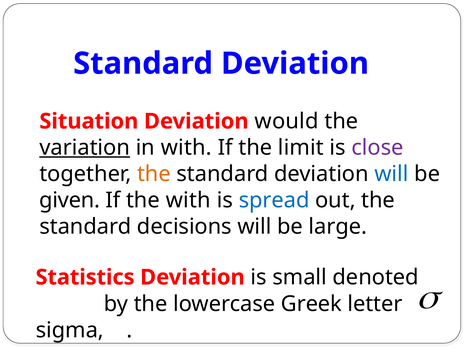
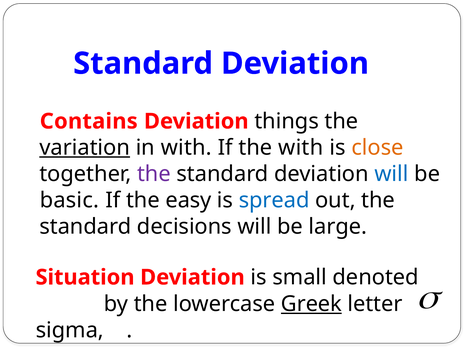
Situation: Situation -> Contains (89, 121)
would: would -> things (287, 121)
the limit: limit -> with (301, 148)
close colour: purple -> orange (377, 148)
the colour: orange -> purple (154, 174)
given: given -> basic (69, 200)
the with: with -> easy (188, 200)
Statistics: Statistics -> Situation (85, 277)
Greek underline: none -> present (311, 304)
